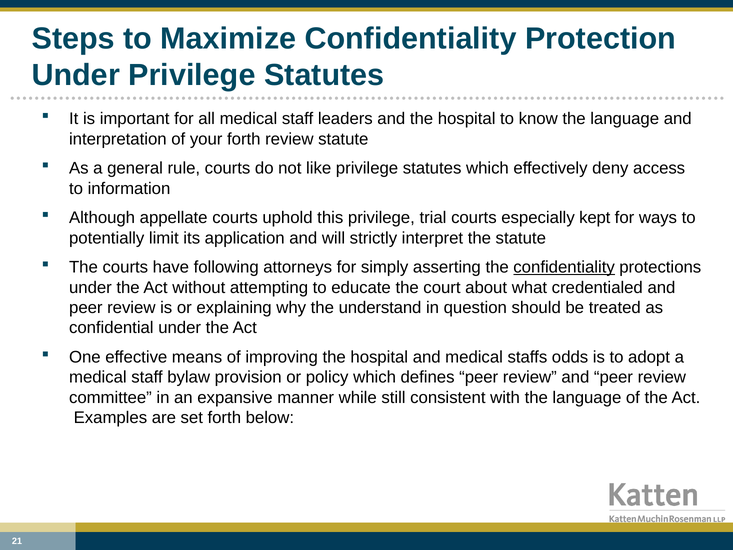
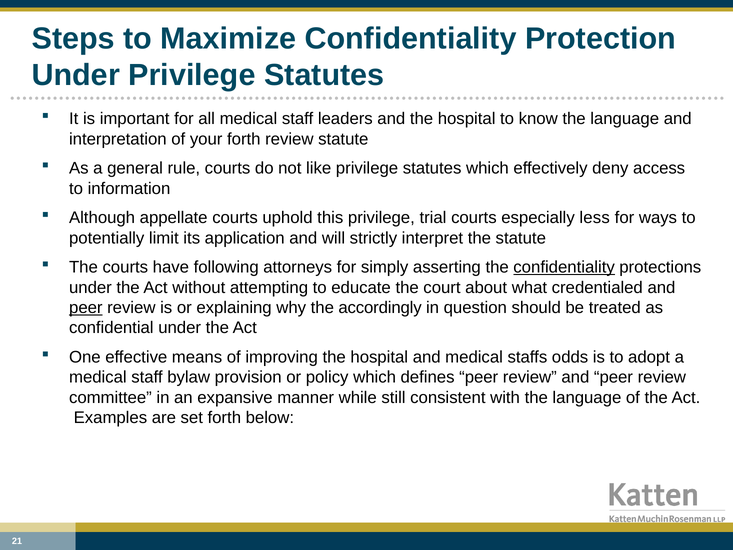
kept: kept -> less (595, 218)
peer underline: none -> present (86, 308)
understand: understand -> accordingly (380, 308)
